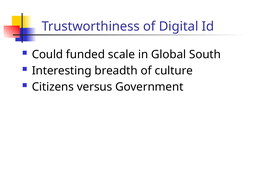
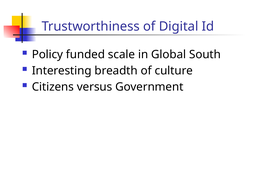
Could: Could -> Policy (47, 55)
